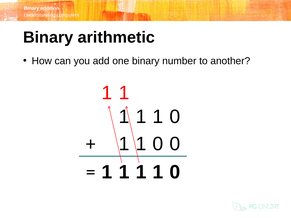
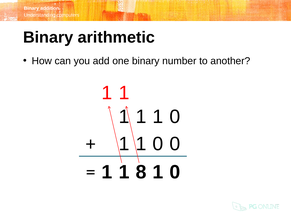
1: 1 -> 8 (141, 172)
